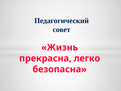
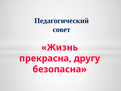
легко: легко -> другу (87, 58)
